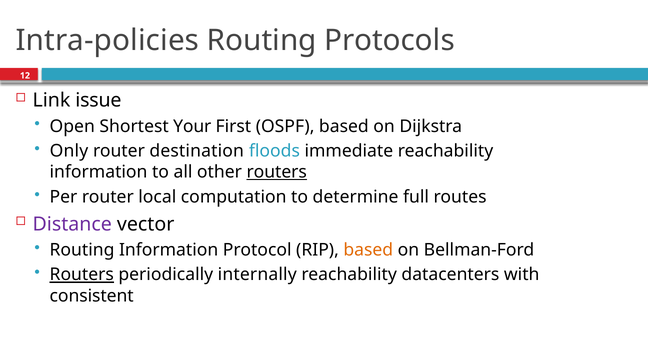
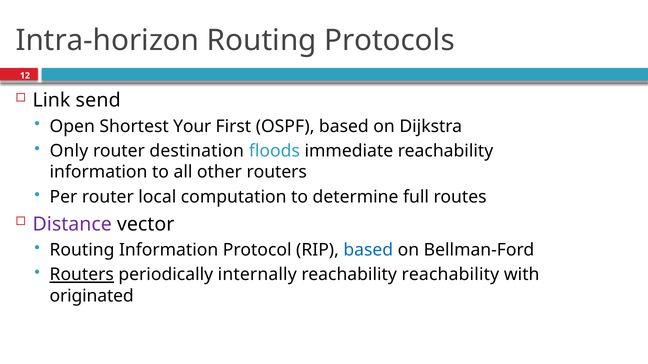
Intra-policies: Intra-policies -> Intra-horizon (107, 41)
issue: issue -> send (98, 101)
routers underline: present -> none (277, 172)
based colour: orange -> blue (368, 250)
reachability datacenters: datacenters -> reachability (450, 275)
consistent: consistent -> originated (92, 296)
